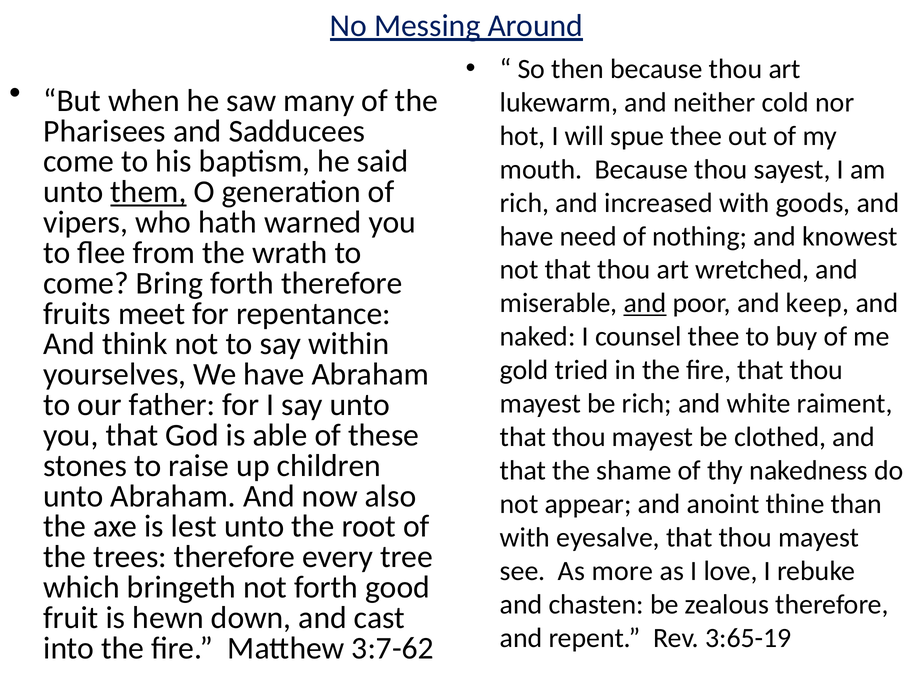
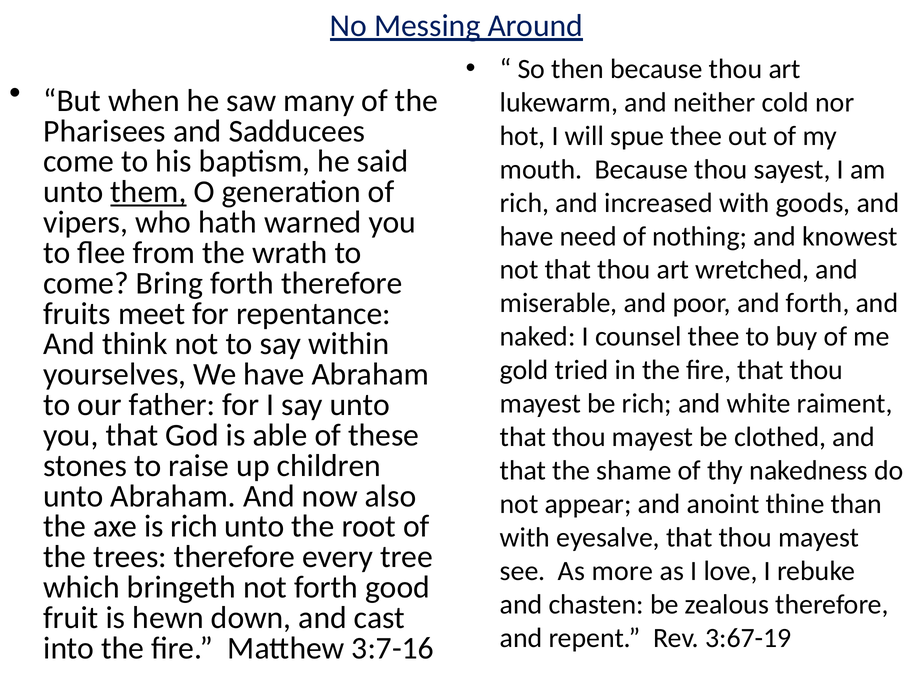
and underline: present -> none (645, 303)
and keep: keep -> forth (818, 303)
is lest: lest -> rich (194, 526)
3:65-19: 3:65-19 -> 3:67-19 (748, 638)
3:7-62: 3:7-62 -> 3:7-16 (393, 648)
